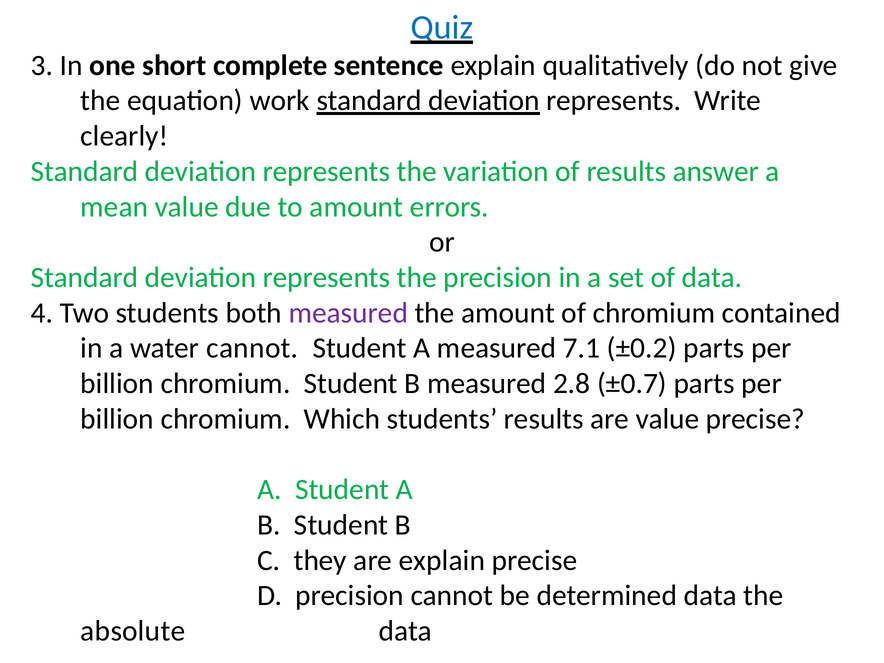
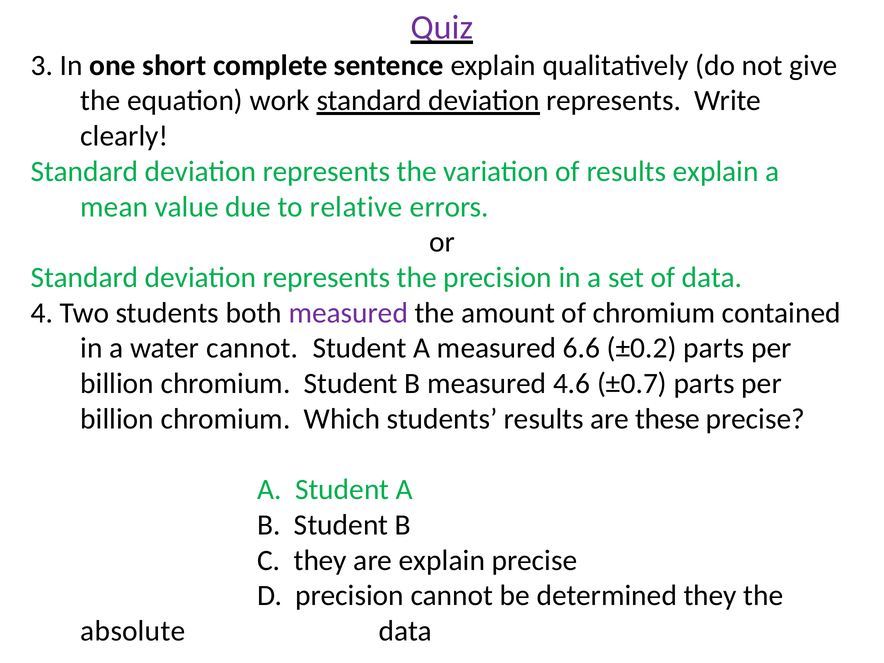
Quiz colour: blue -> purple (442, 27)
results answer: answer -> explain (716, 171)
to amount: amount -> relative (356, 207)
7.1: 7.1 -> 6.6 (582, 348)
2.8: 2.8 -> 4.6 (572, 384)
are value: value -> these (668, 419)
determined data: data -> they (710, 596)
